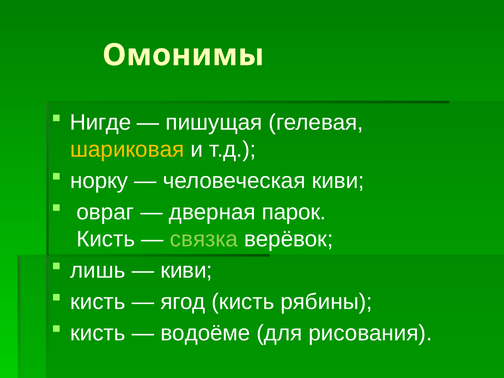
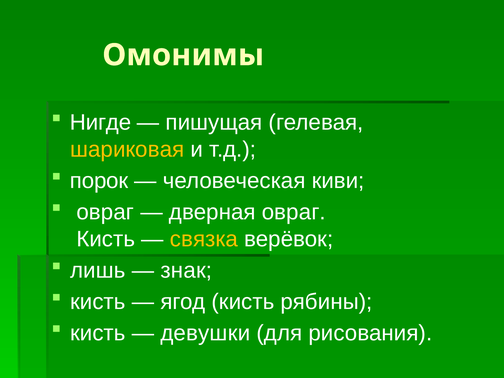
норку: норку -> порок (99, 181)
дверная парок: парок -> овраг (294, 212)
связка colour: light green -> yellow (204, 239)
киви: киви -> знак (186, 270)
водоёме: водоёме -> девушки (205, 333)
